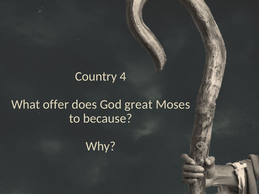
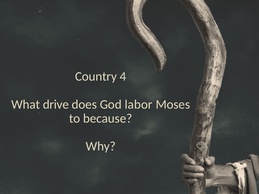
offer: offer -> drive (56, 105)
great: great -> labor (139, 105)
